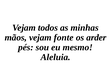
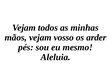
fonte: fonte -> vosso (64, 38)
